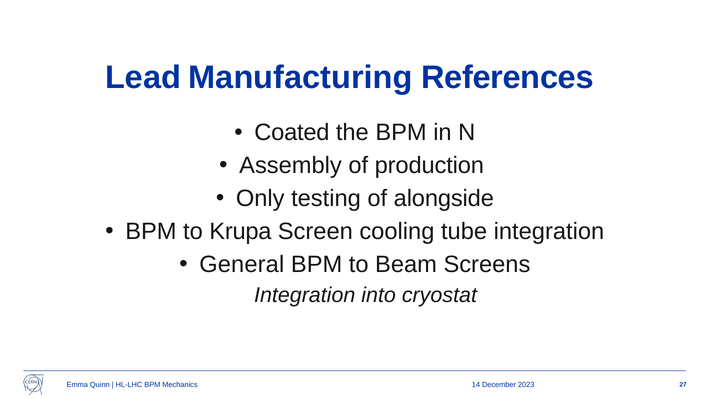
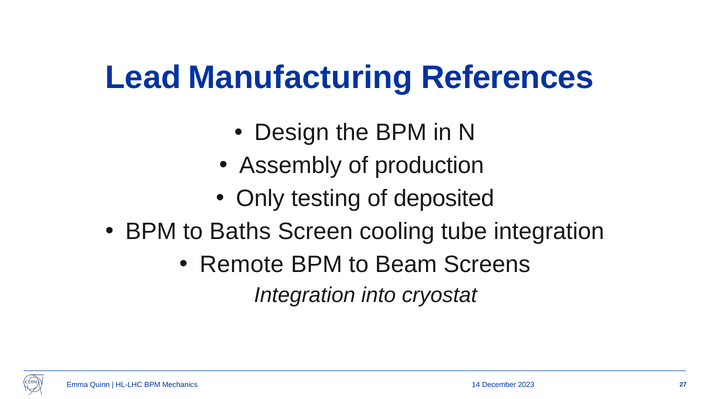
Coated: Coated -> Design (292, 133)
alongside: alongside -> deposited (444, 199)
Krupa: Krupa -> Baths (240, 232)
General: General -> Remote (242, 265)
